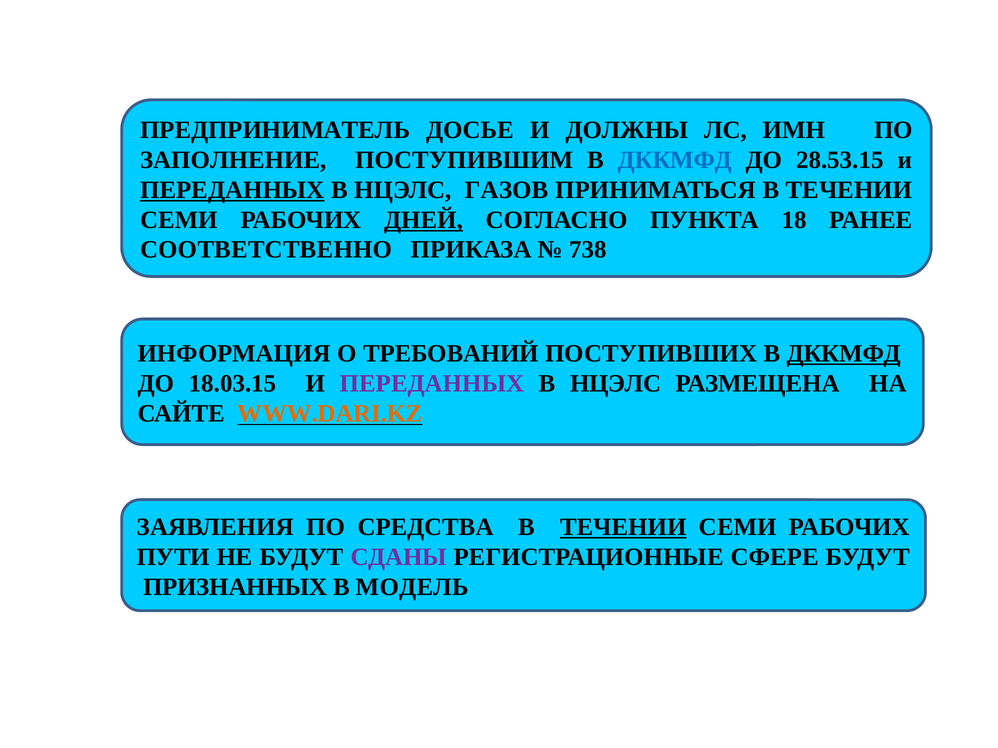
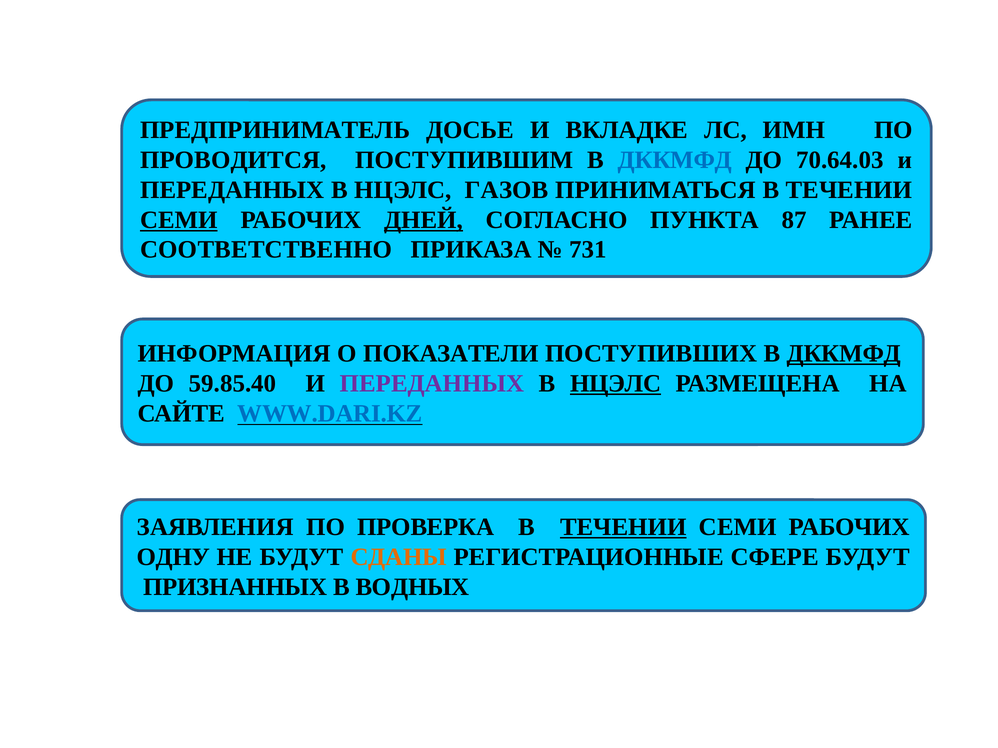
ДОЛЖНЫ: ДОЛЖНЫ -> ВКЛАДКЕ (627, 130)
ЗАПОЛНЕНИЕ: ЗАПОЛНЕНИЕ -> ПРОВОДИТСЯ (233, 160)
28.53.15: 28.53.15 -> 70.64.03 (840, 160)
ПЕРЕДАННЫХ underline: present -> none (232, 190)
СЕМИ underline: none -> present (179, 220)
18: 18 -> 87 (794, 220)
738: 738 -> 731 (588, 250)
ТРЕБОВАНИЙ: ТРЕБОВАНИЙ -> ПОКАЗАТЕЛИ (451, 354)
18.03.15: 18.03.15 -> 59.85.40 (233, 384)
НЦЭЛС underline: none -> present (616, 384)
WWW.DARI.KZ colour: orange -> blue (330, 414)
СРЕДСТВА: СРЕДСТВА -> ПРОВЕРКА (426, 527)
ПУТИ: ПУТИ -> ОДНУ (173, 557)
СДАНЫ colour: purple -> orange (399, 557)
МОДЕЛЬ: МОДЕЛЬ -> ВОДНЫХ (412, 587)
